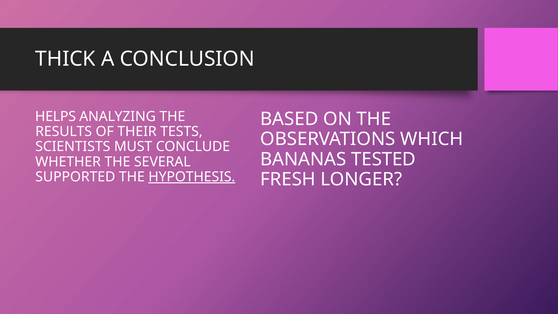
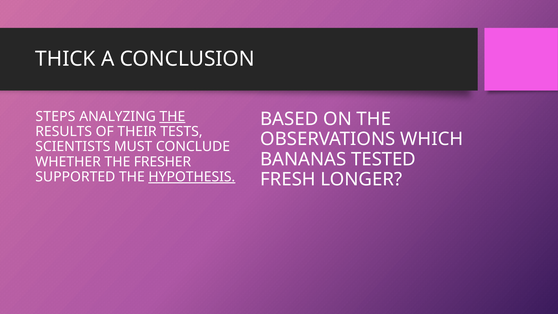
HELPS: HELPS -> STEPS (55, 116)
THE underline: none -> present (172, 116)
SEVERAL: SEVERAL -> FRESHER (162, 162)
